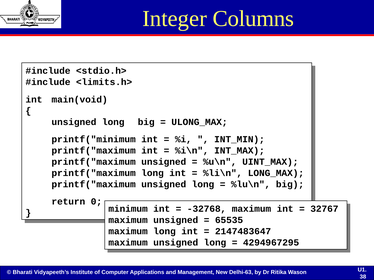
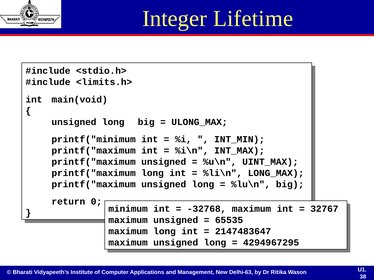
Columns: Columns -> Lifetime (253, 19)
